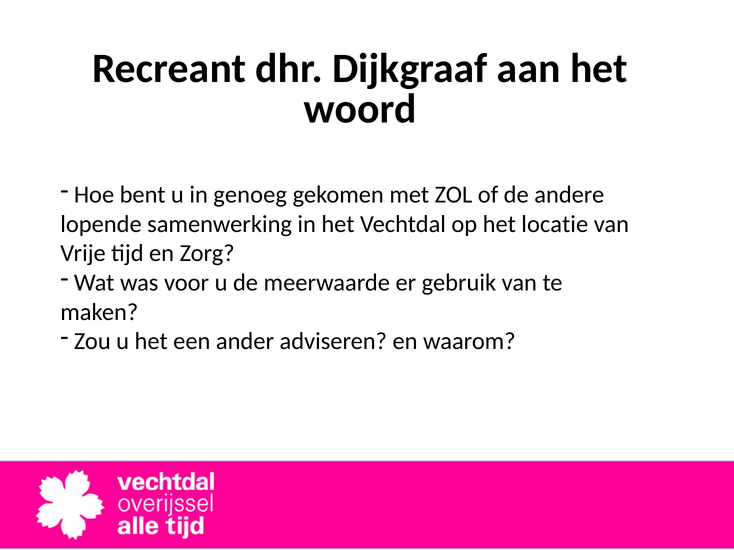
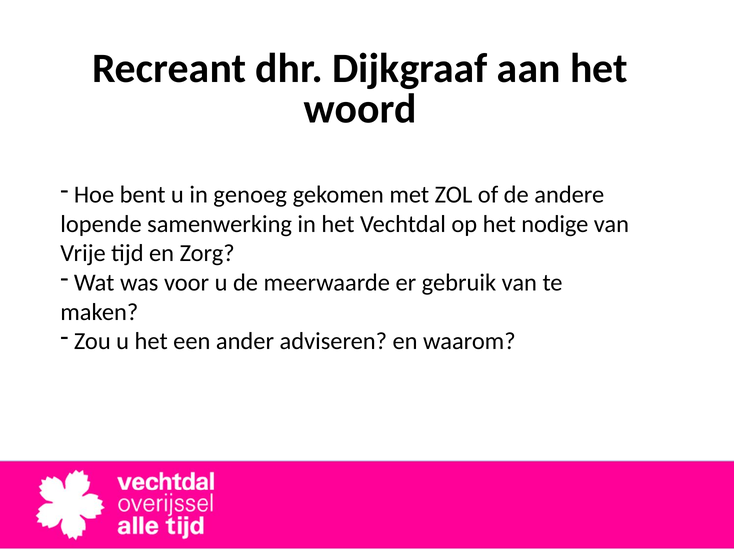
locatie: locatie -> nodige (555, 224)
